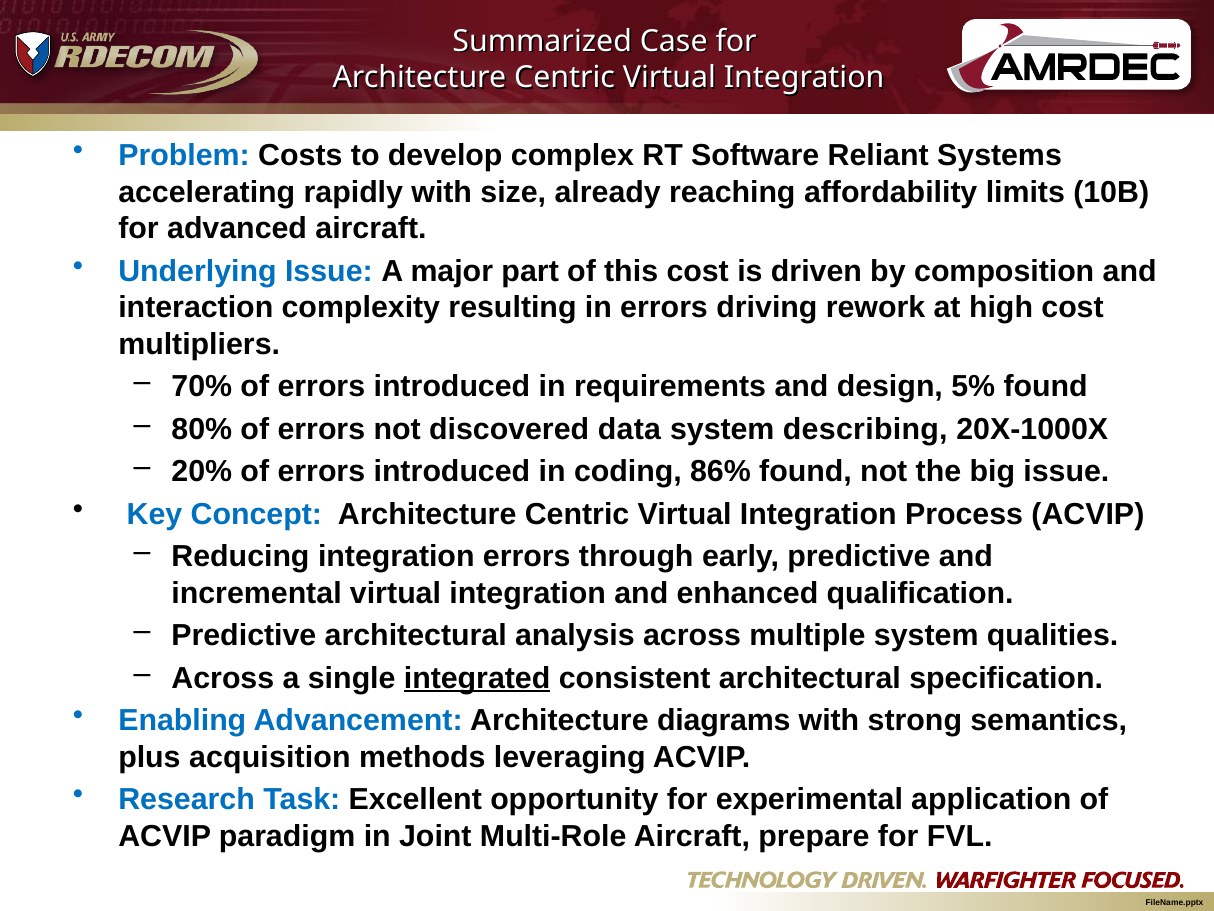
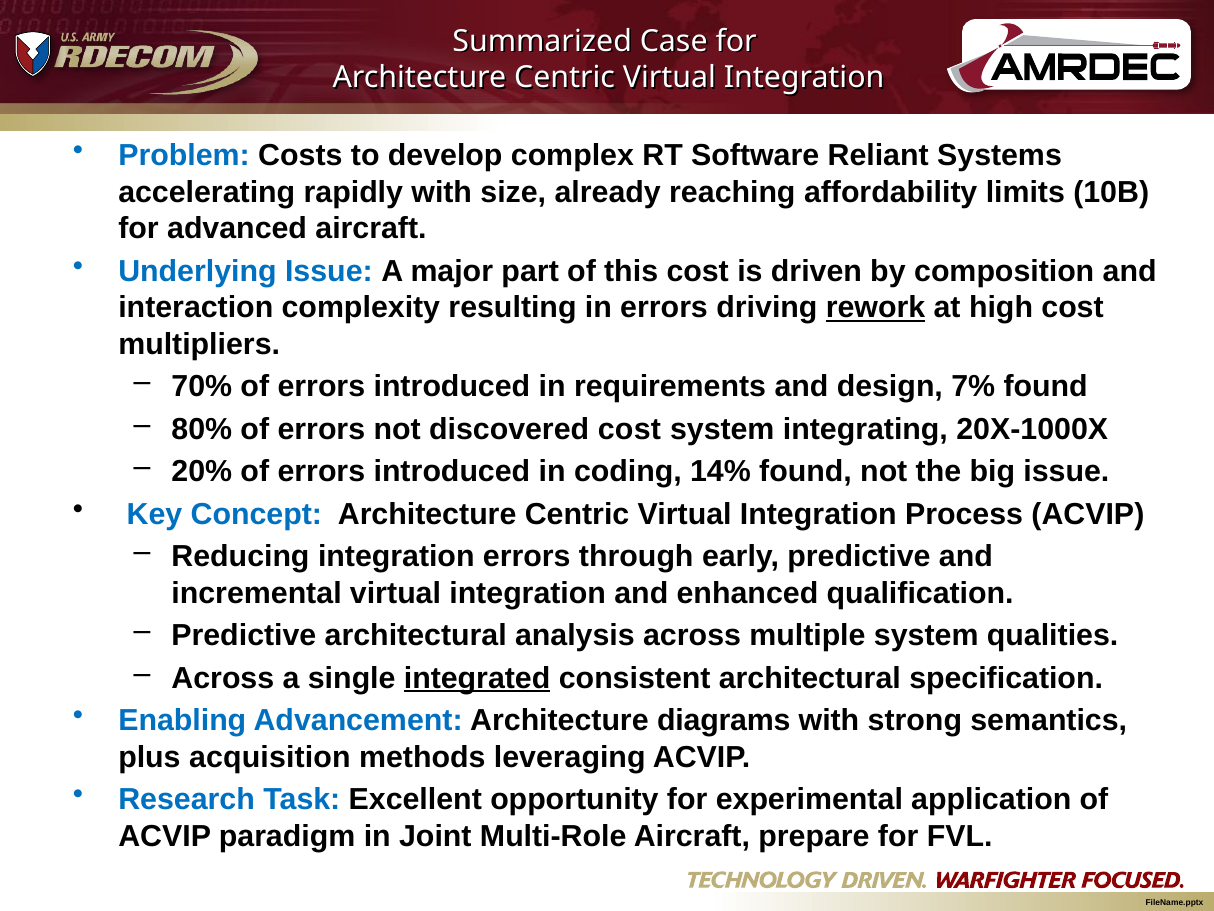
rework underline: none -> present (876, 308)
5%: 5% -> 7% (973, 386)
discovered data: data -> cost (629, 429)
describing: describing -> integrating (865, 429)
86%: 86% -> 14% (720, 471)
